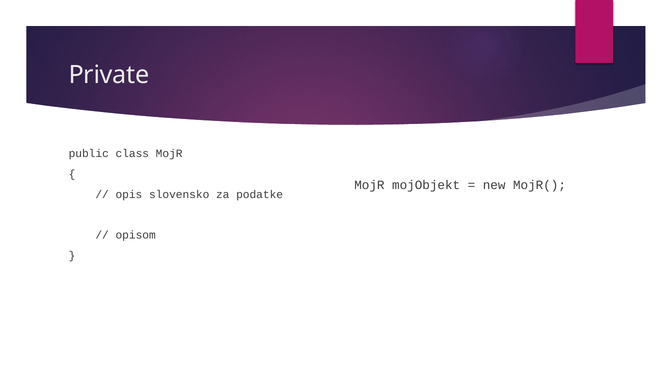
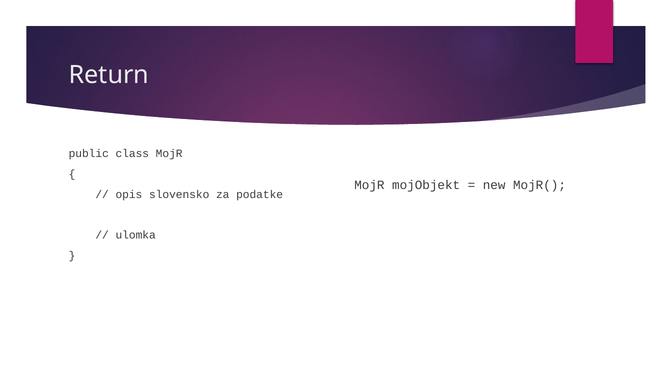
Private: Private -> Return (109, 75)
opisom: opisom -> ulomka (136, 235)
